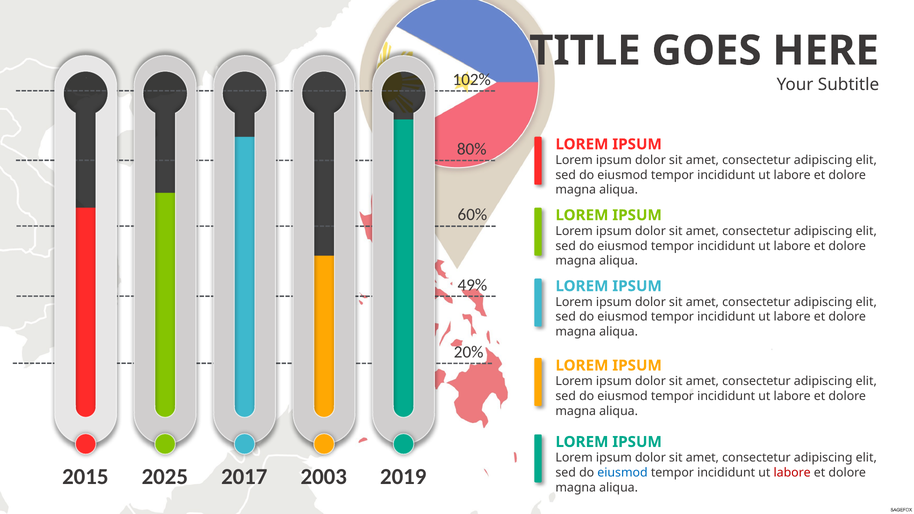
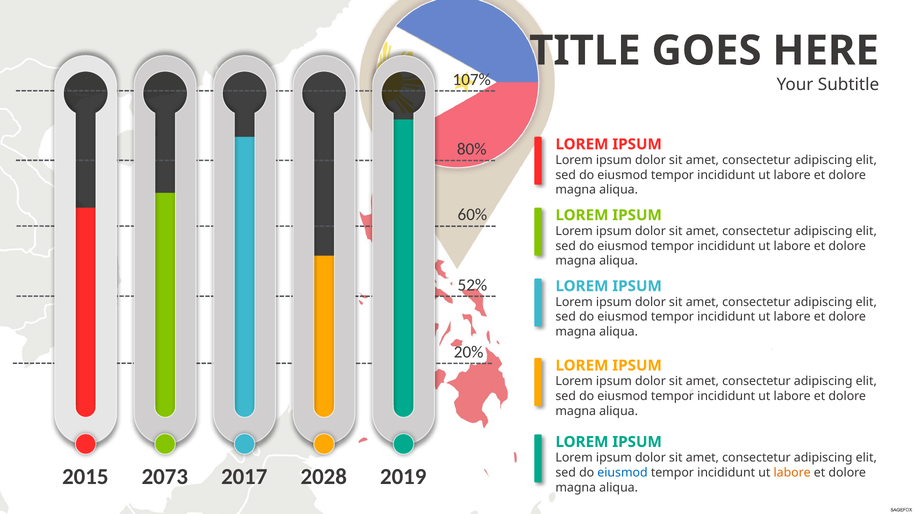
102%: 102% -> 107% (472, 80)
49%: 49% -> 52% (472, 285)
2025: 2025 -> 2073 (165, 477)
2003: 2003 -> 2028 (324, 477)
labore colour: red -> orange (792, 473)
